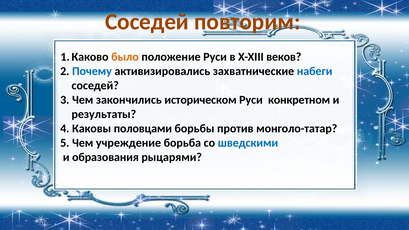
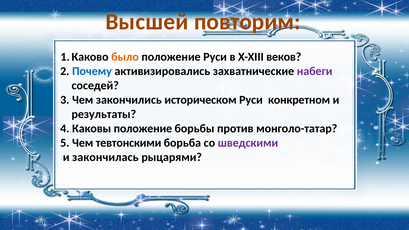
Соседей: Соседей -> Высшей (147, 22)
набеги colour: blue -> purple (315, 71)
Каковы половцами: половцами -> положение (143, 128)
учреждение: учреждение -> тевтонскими (129, 143)
шведскими colour: blue -> purple (248, 143)
образования: образования -> закончилась (105, 157)
